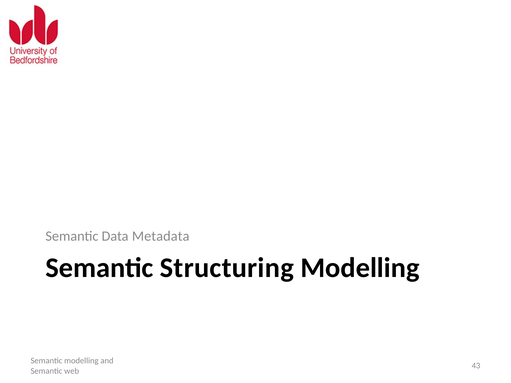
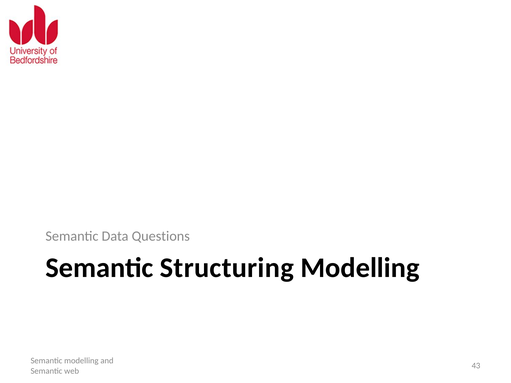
Metadata: Metadata -> Questions (161, 236)
